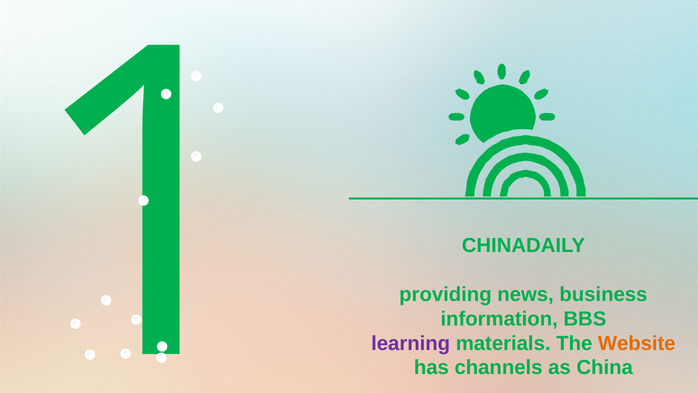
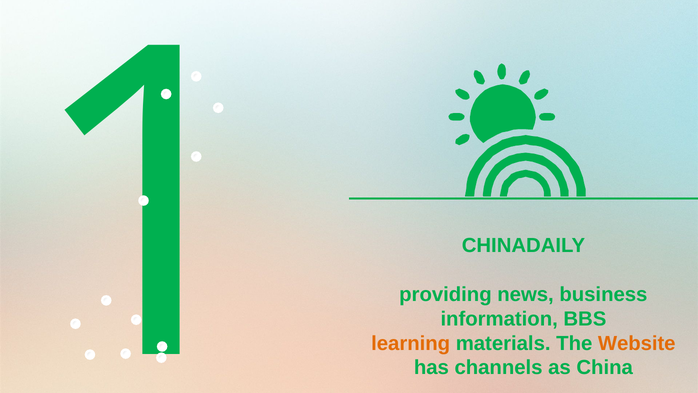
learning colour: purple -> orange (411, 343)
